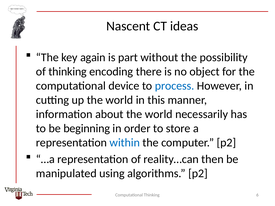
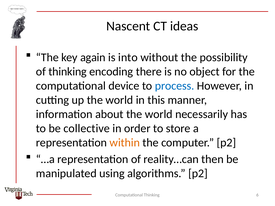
part: part -> into (128, 57)
beginning: beginning -> collective (87, 129)
within colour: blue -> orange (125, 143)
